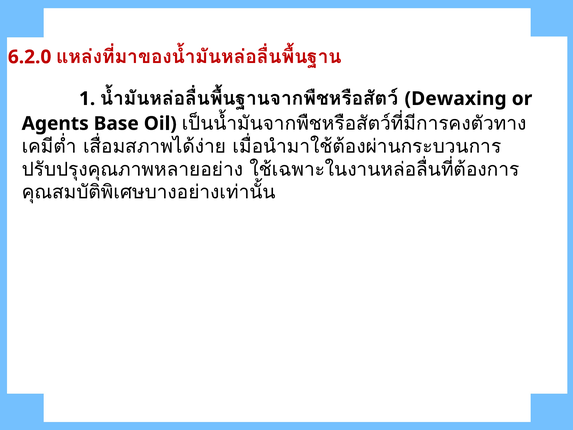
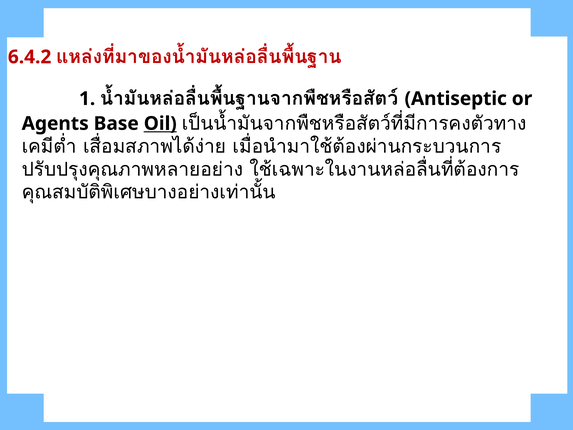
6.2.0: 6.2.0 -> 6.4.2 (30, 57)
Dewaxing: Dewaxing -> Antiseptic (456, 99)
Oil underline: none -> present (160, 123)
